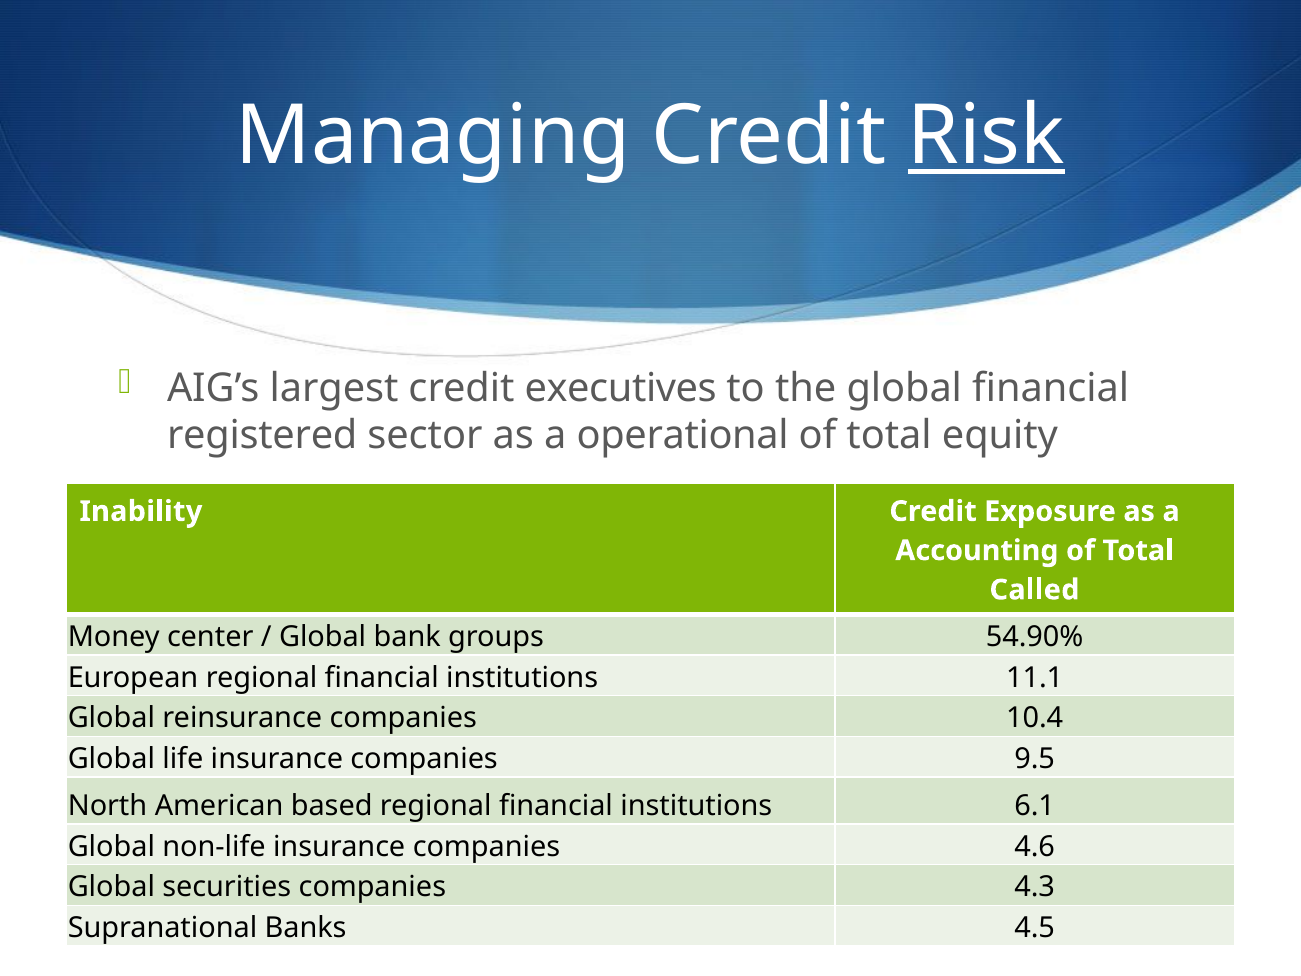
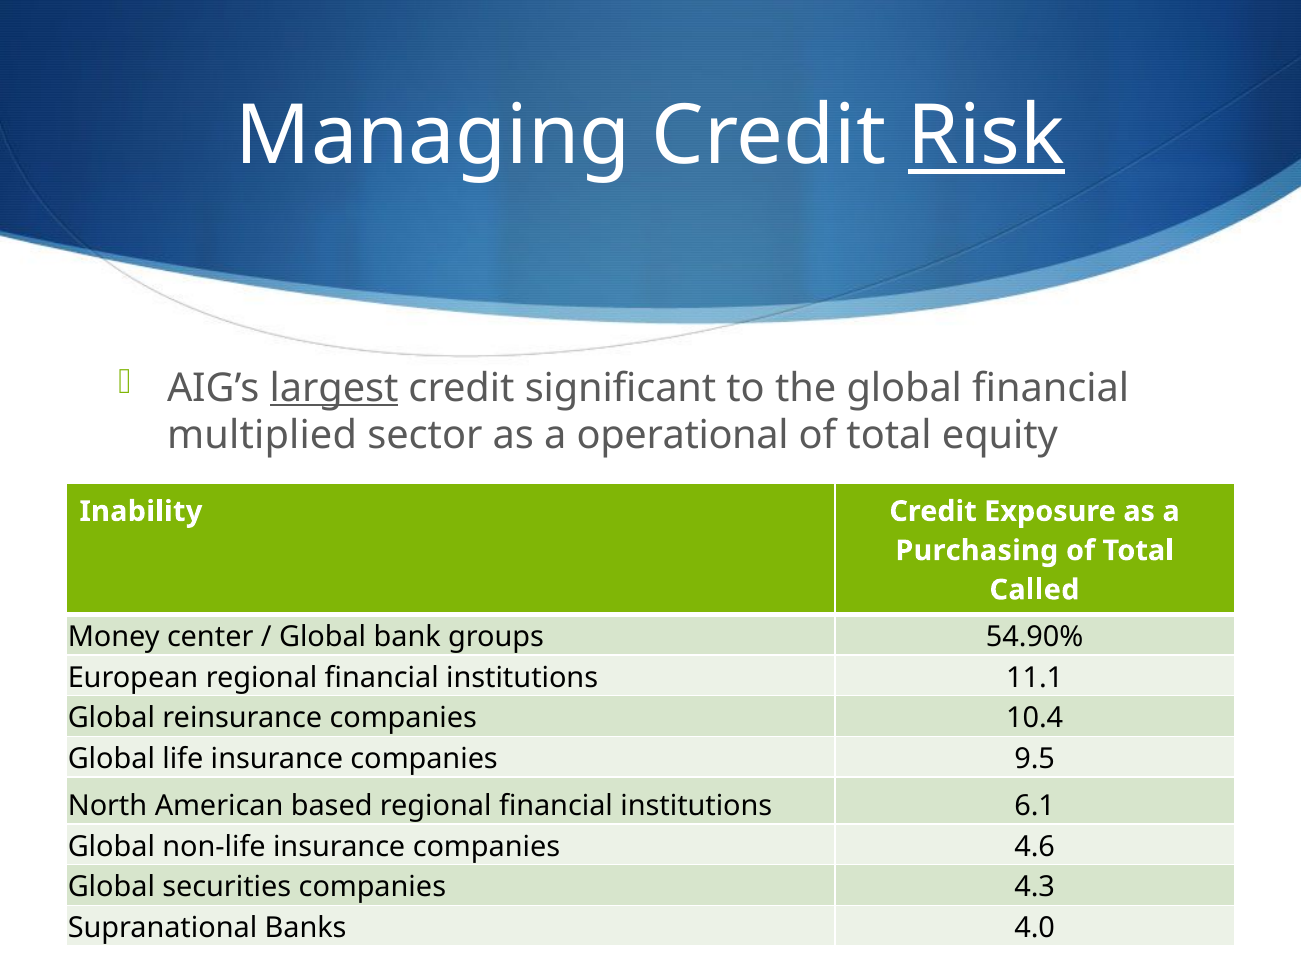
largest underline: none -> present (334, 388)
executives: executives -> significant (621, 388)
registered: registered -> multiplied (262, 436)
Accounting: Accounting -> Purchasing (977, 551)
4.5: 4.5 -> 4.0 (1035, 928)
